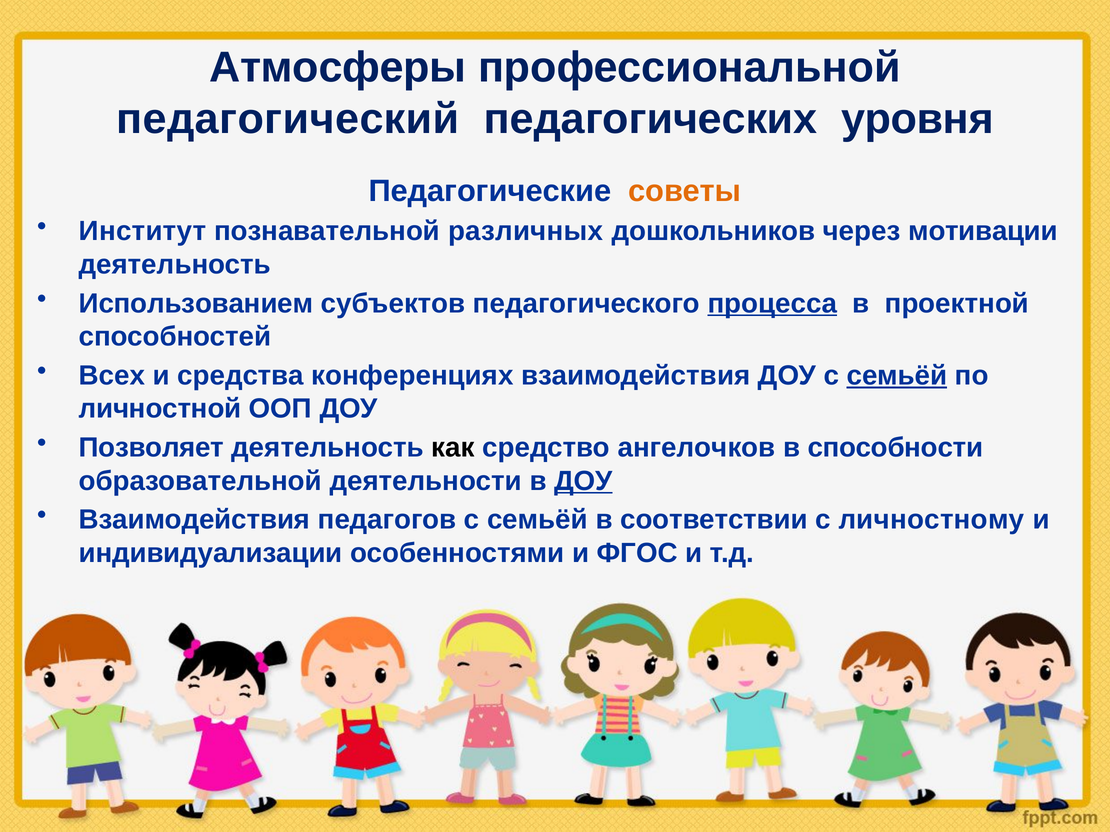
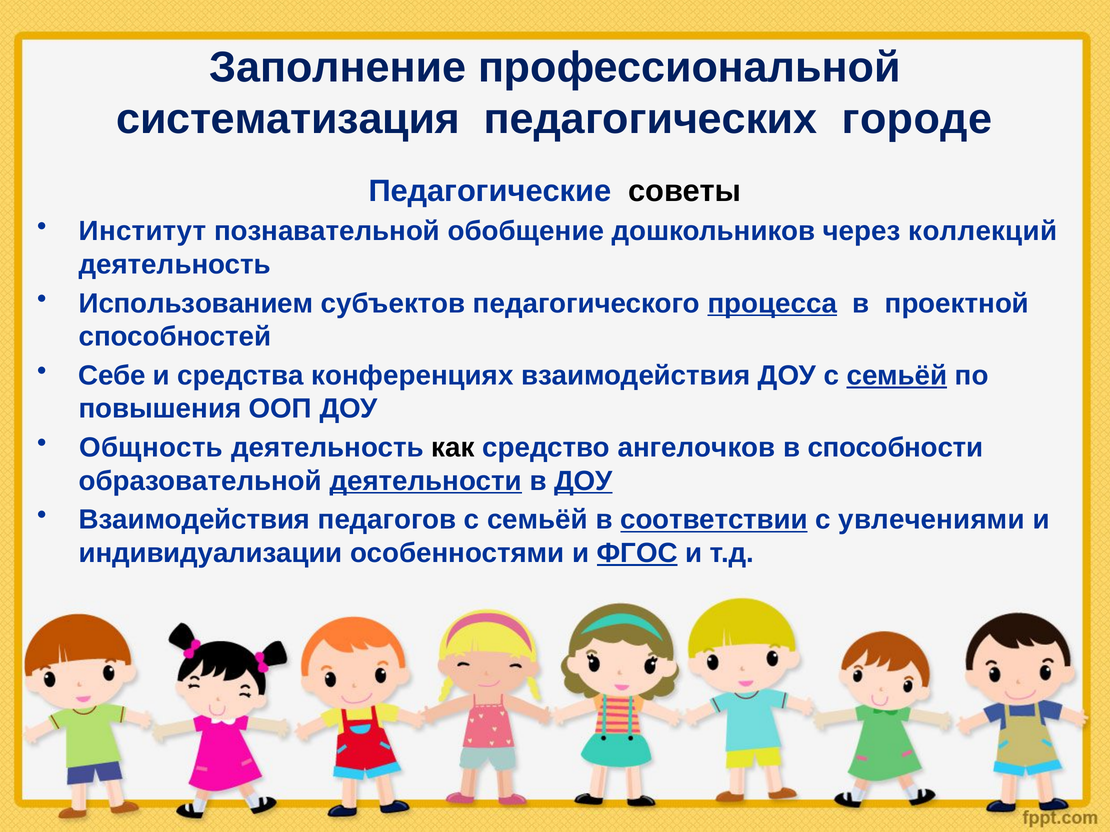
Атмосферы: Атмосферы -> Заполнение (338, 67)
педагогический: педагогический -> систематизация (288, 119)
уровня: уровня -> городе (917, 119)
советы colour: orange -> black (685, 191)
различных: различных -> обобщение (526, 231)
мотивации: мотивации -> коллекций (983, 231)
Всех: Всех -> Себе (112, 376)
личностной: личностной -> повышения (160, 409)
Позволяет: Позволяет -> Общность (151, 448)
деятельности underline: none -> present (426, 481)
соответствии underline: none -> present (714, 520)
личностному: личностному -> увлечениями (932, 520)
ФГОС underline: none -> present (637, 553)
